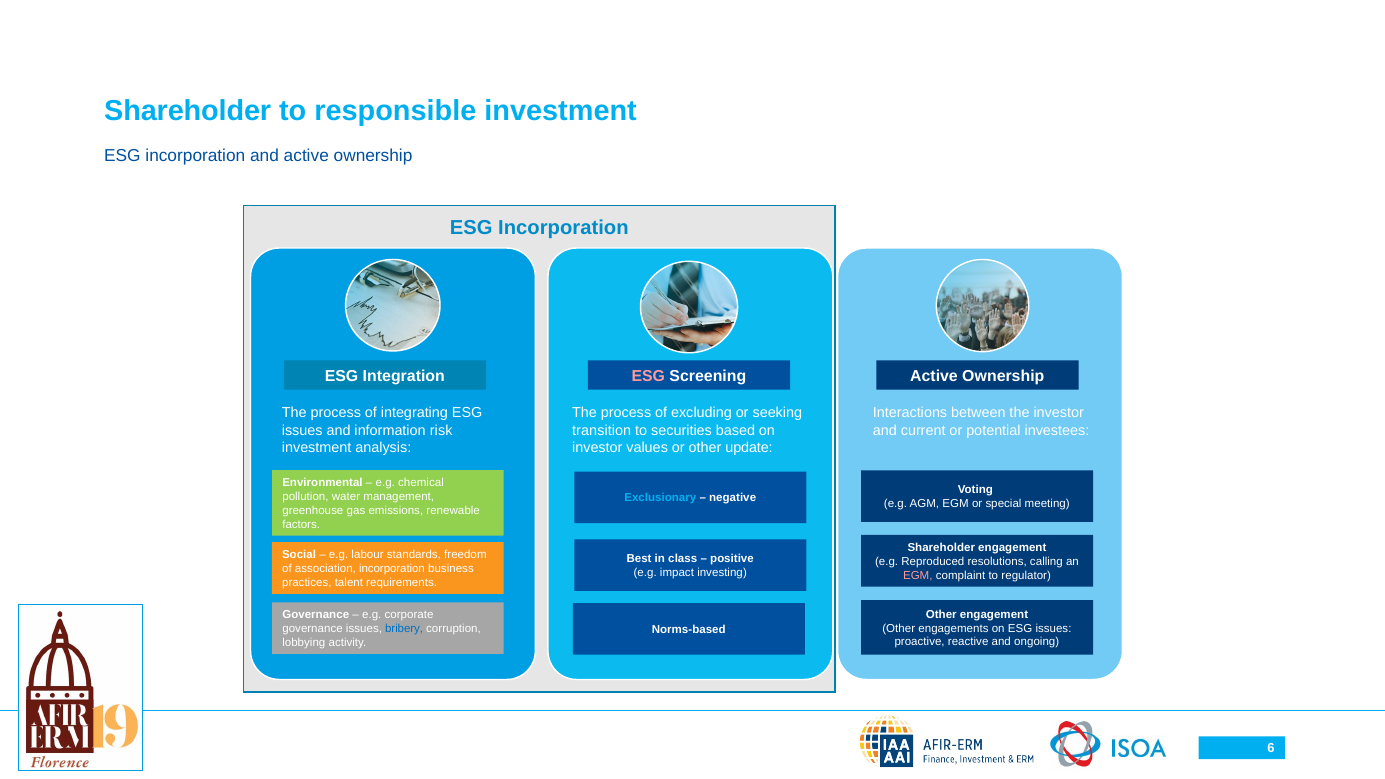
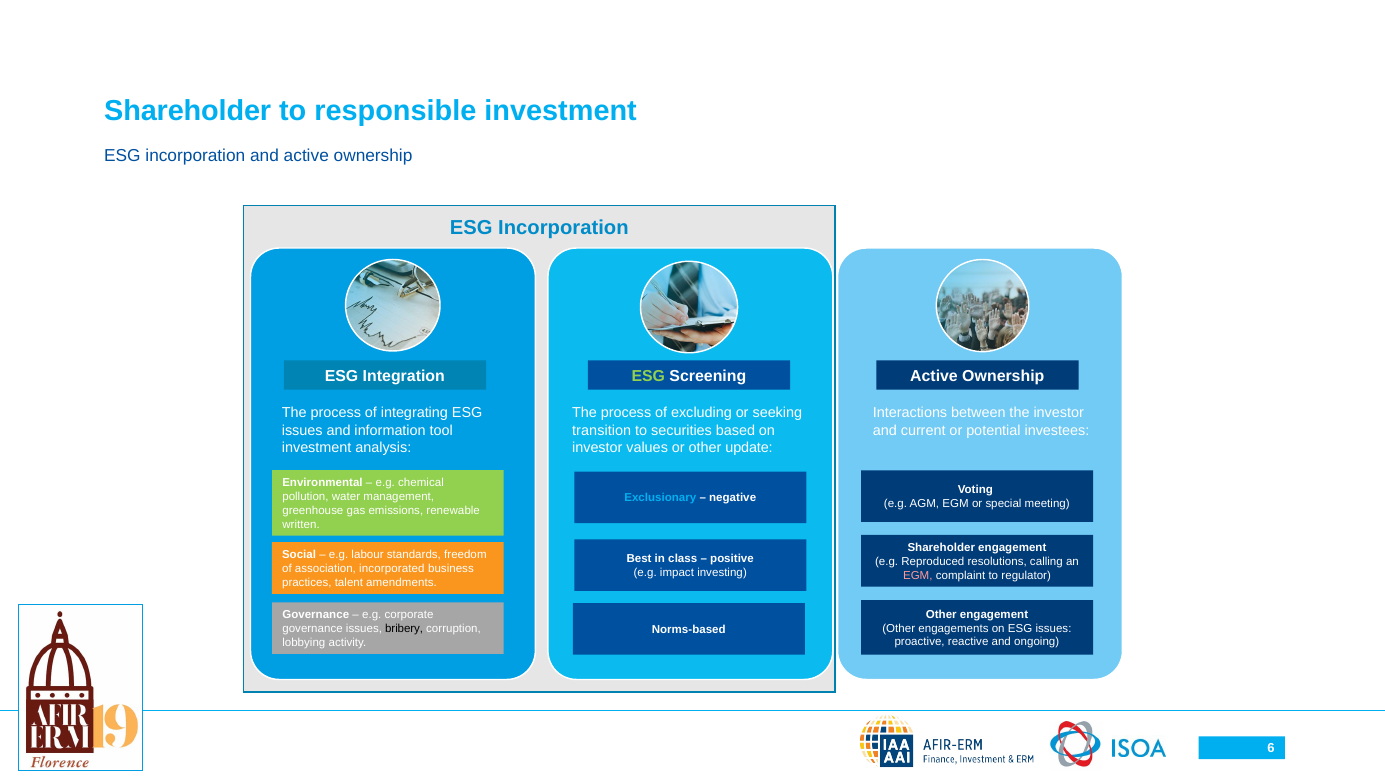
ESG colour: pink -> light green (648, 376)
risk: risk -> tool (441, 430)
factors: factors -> written (301, 524)
association incorporation: incorporation -> incorporated (392, 569)
requirements: requirements -> amendments (402, 583)
bribery colour: blue -> black (404, 629)
